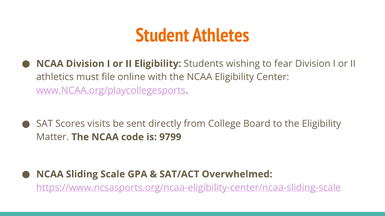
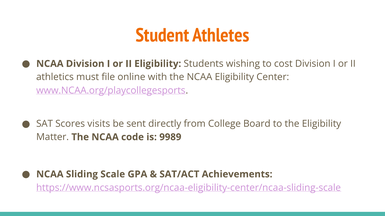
fear: fear -> cost (283, 64)
9799: 9799 -> 9989 (170, 137)
Overwhelmed: Overwhelmed -> Achievements (237, 175)
